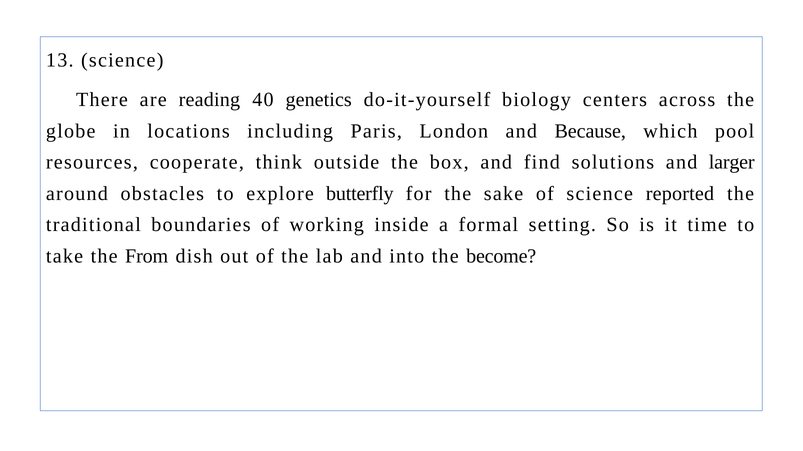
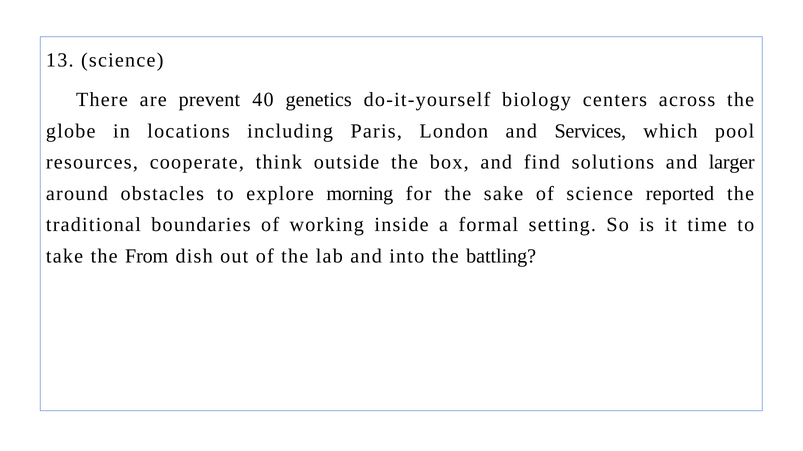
reading: reading -> prevent (209, 100)
Because: Because -> Services (590, 131)
butterfly: butterfly -> morning (360, 194)
become: become -> battling (501, 256)
